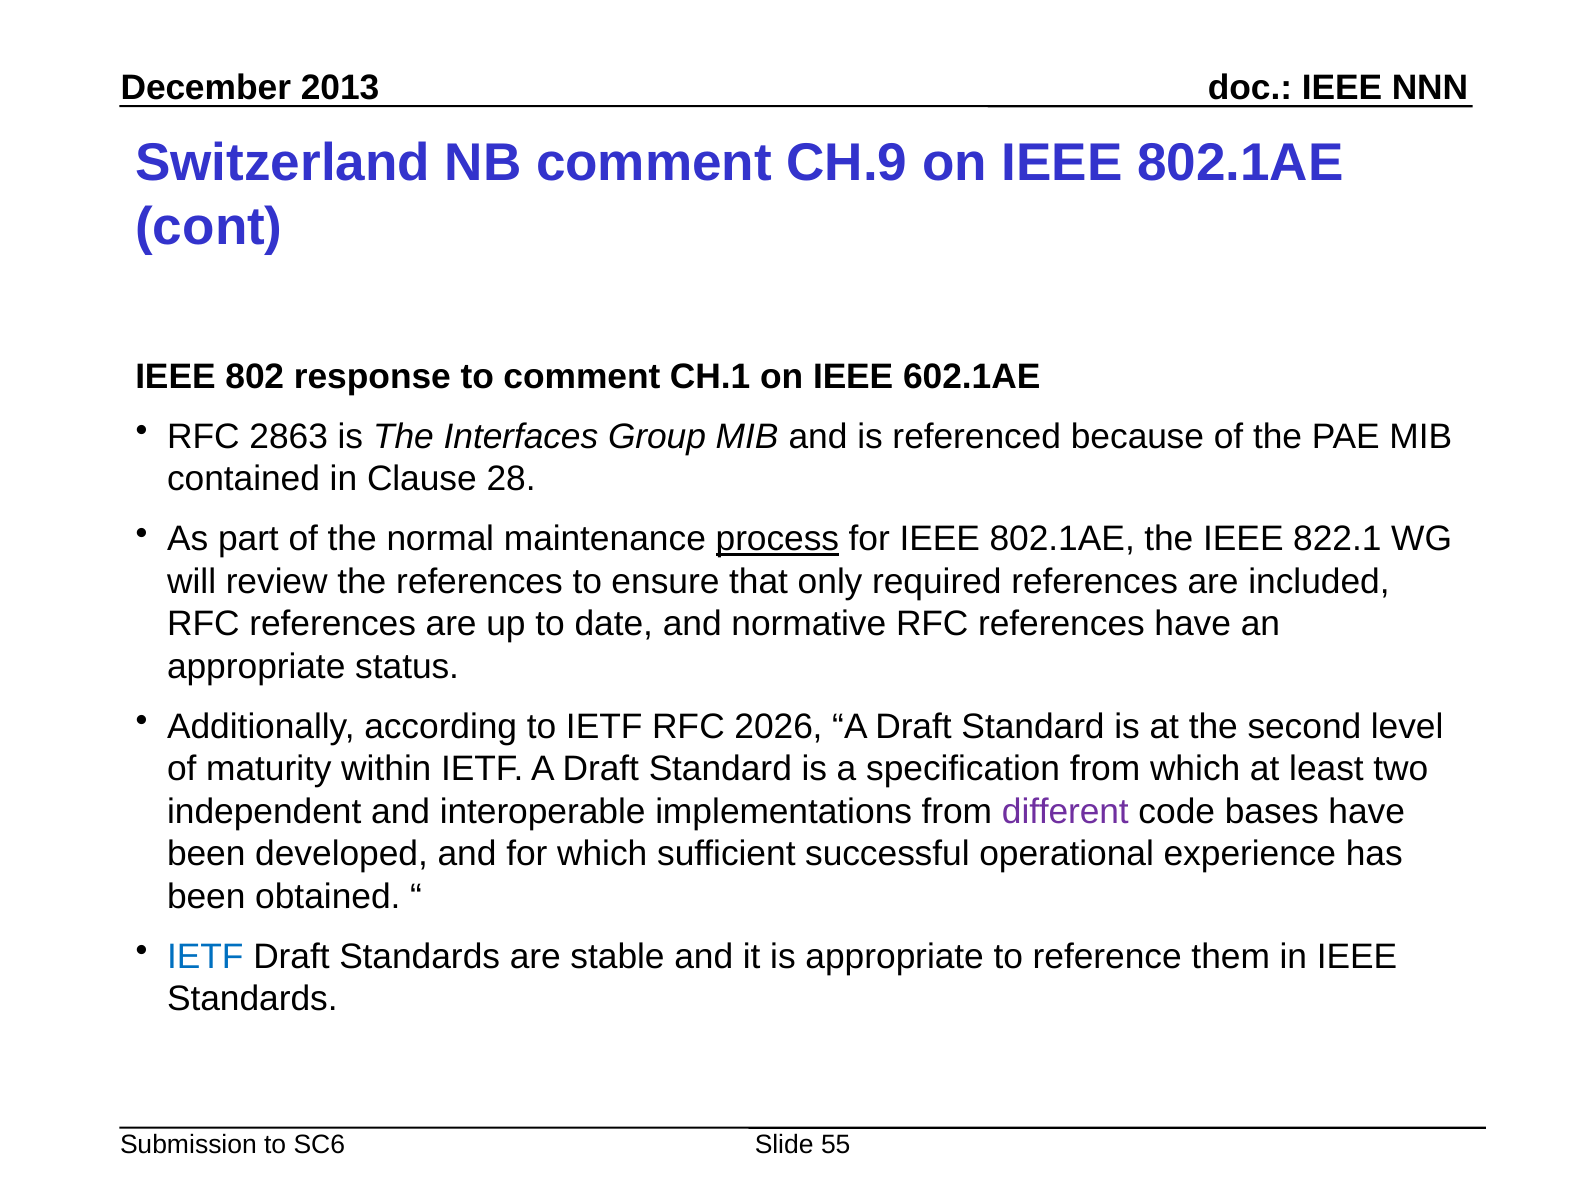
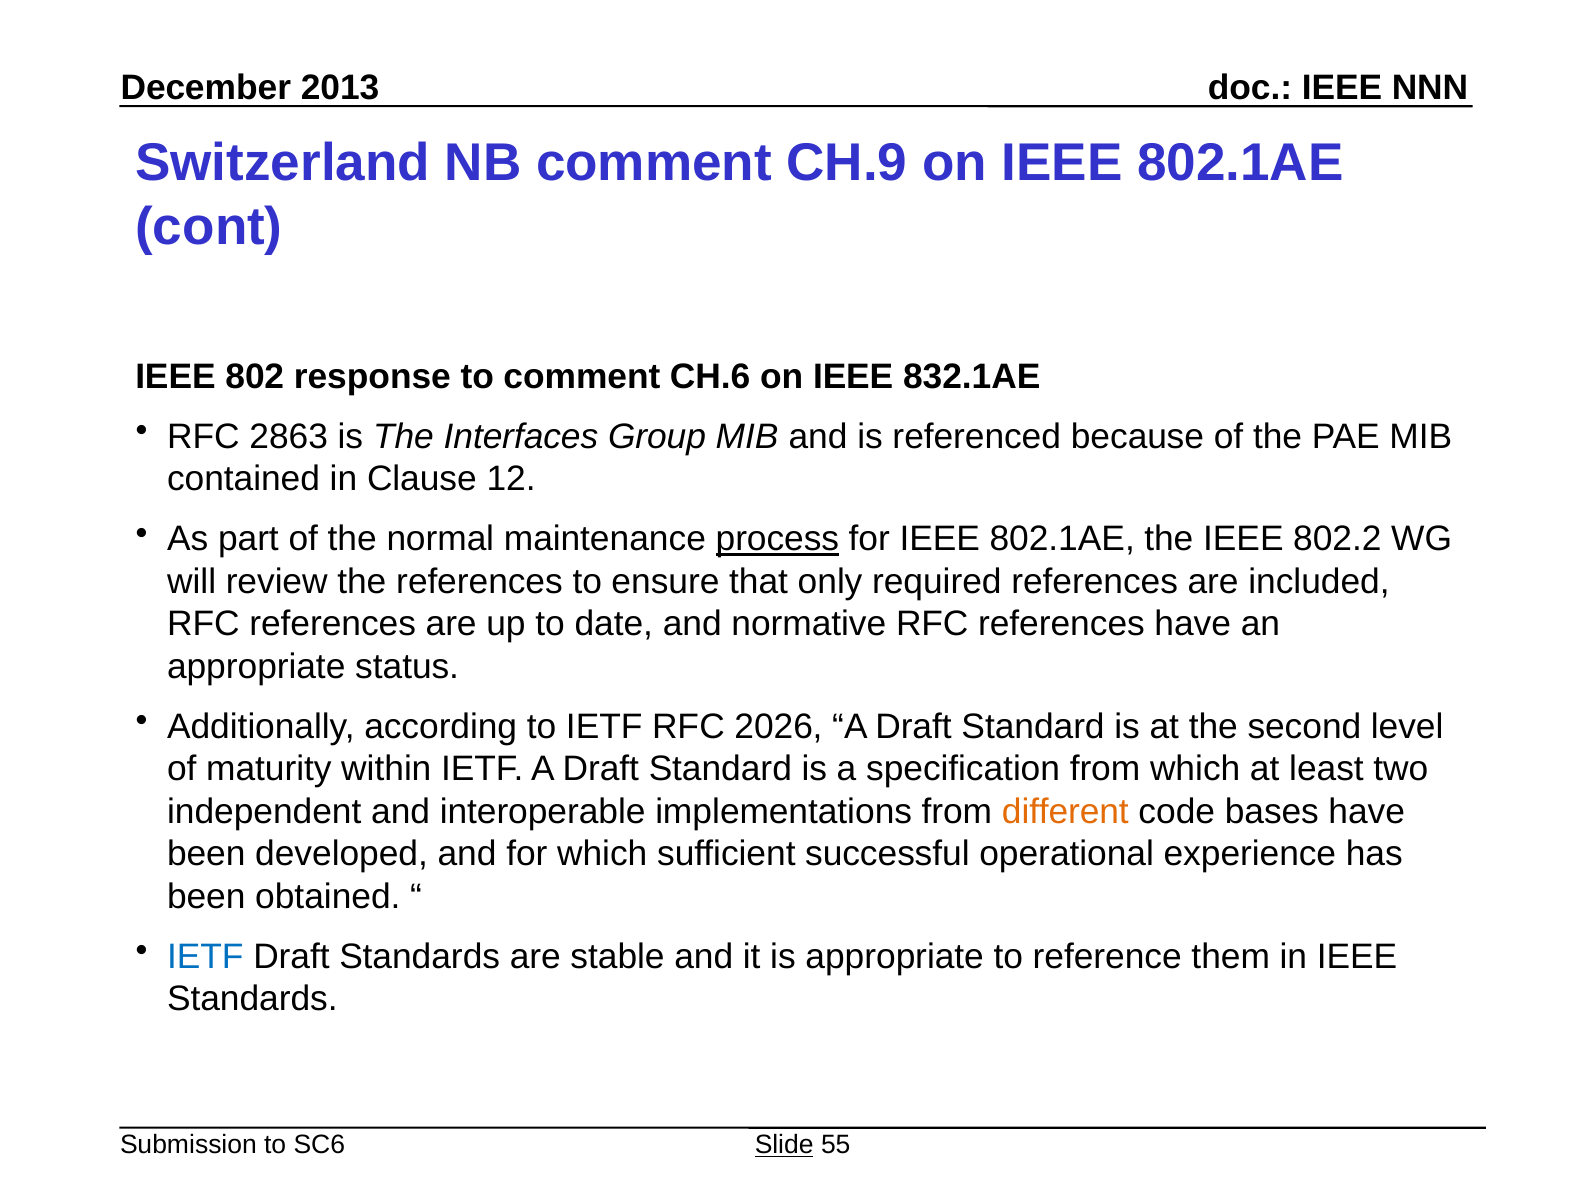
CH.1: CH.1 -> CH.6 (710, 377)
602.1AE: 602.1AE -> 832.1AE (972, 377)
28: 28 -> 12 (511, 479)
822.1: 822.1 -> 802.2 (1337, 539)
different colour: purple -> orange (1065, 812)
Slide underline: none -> present (784, 1145)
